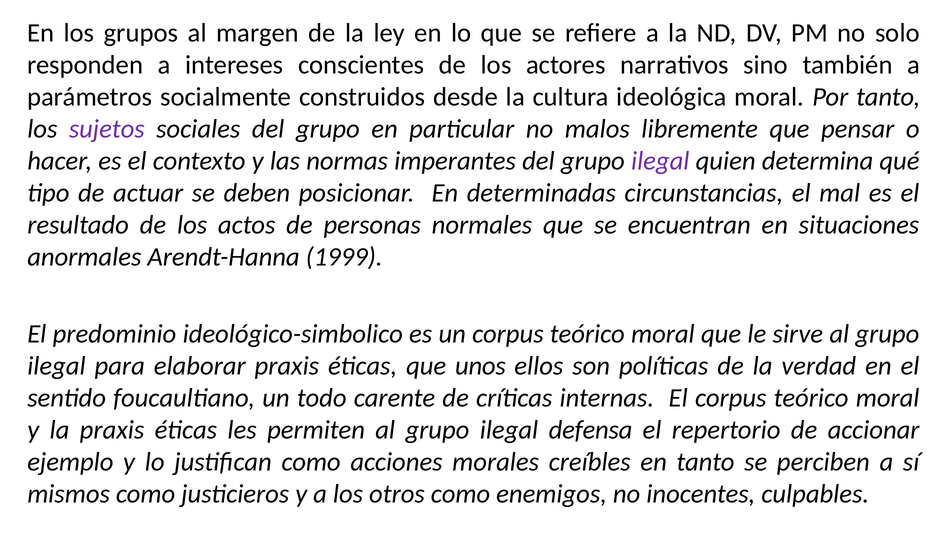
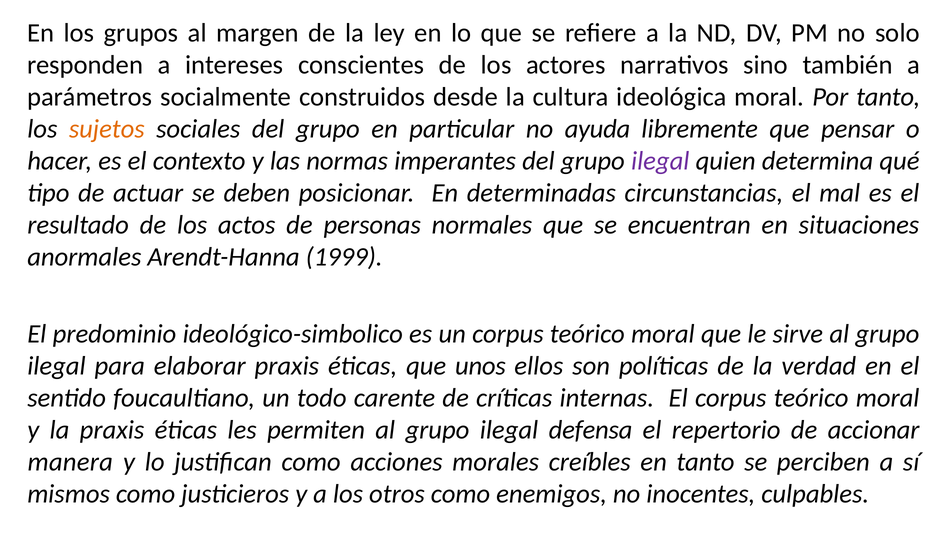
sujetos colour: purple -> orange (107, 129)
malos: malos -> ayuda (597, 129)
ejemplo: ejemplo -> manera (70, 462)
